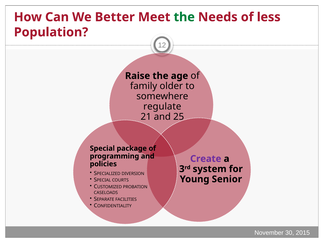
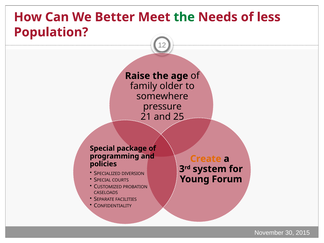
regulate: regulate -> pressure (162, 106)
Create colour: purple -> orange (206, 159)
Senior: Senior -> Forum (227, 179)
